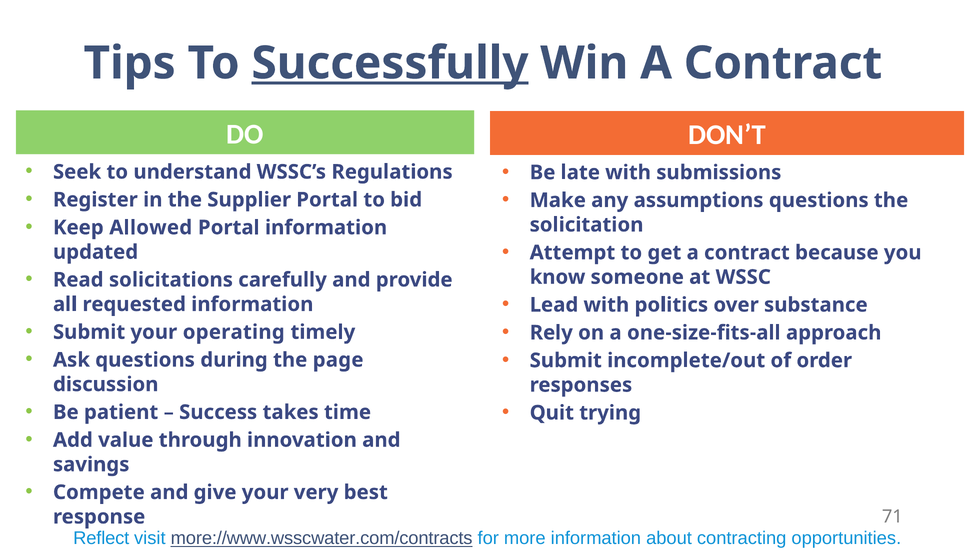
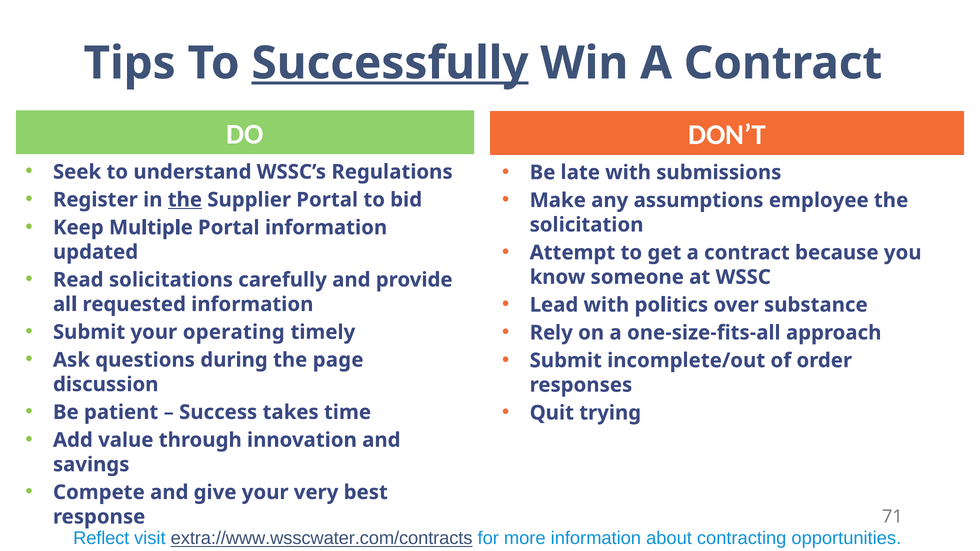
the underline: none -> present (185, 200)
assumptions questions: questions -> employee (819, 200)
Allowed: Allowed -> Multiple (151, 228)
more://www.wsscwater.com/contracts: more://www.wsscwater.com/contracts -> extra://www.wsscwater.com/contracts (322, 539)
